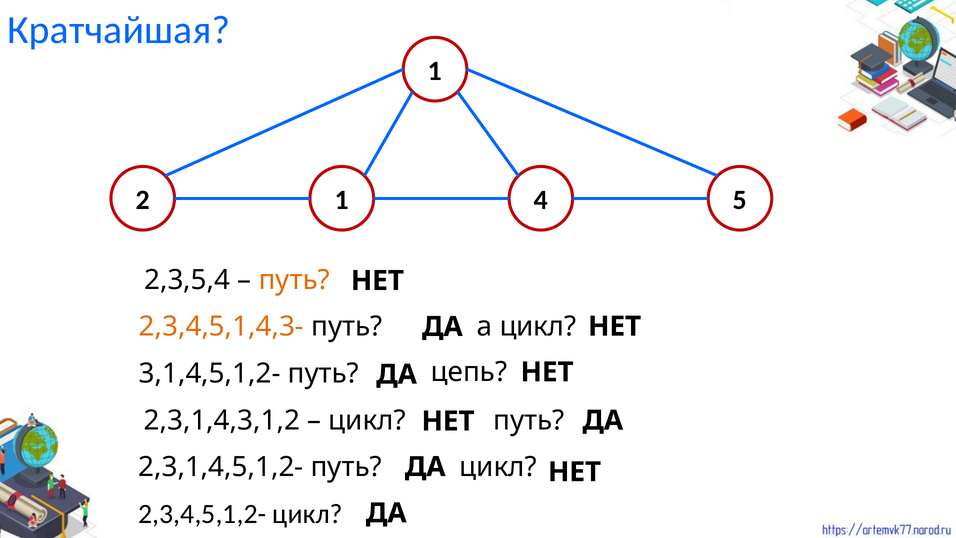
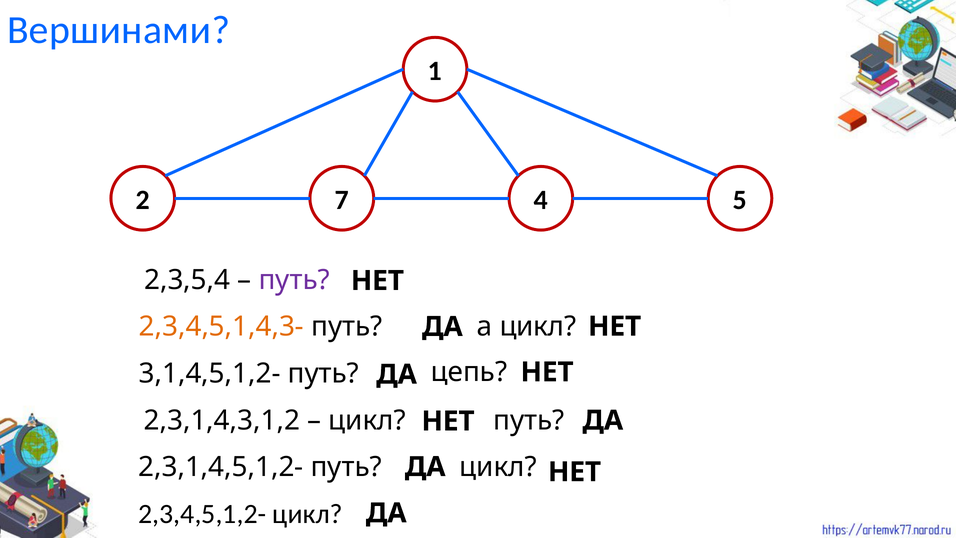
Кратчайшая: Кратчайшая -> Вершинами (119, 30)
2 1: 1 -> 7 (342, 200)
путь colour: orange -> purple (294, 280)
